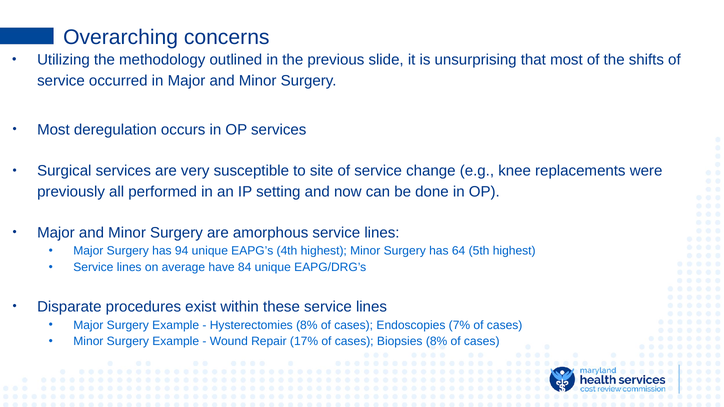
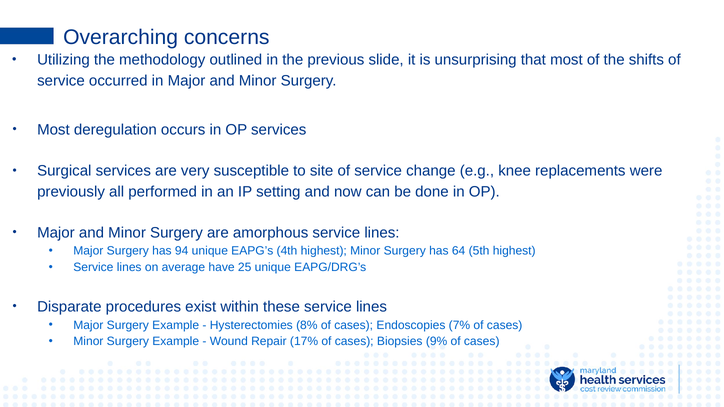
84: 84 -> 25 (245, 268)
Biopsies 8%: 8% -> 9% (437, 342)
